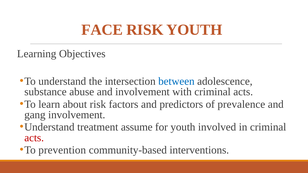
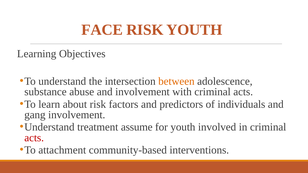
between colour: blue -> orange (176, 81)
prevalence: prevalence -> individuals (241, 104)
prevention: prevention -> attachment (62, 150)
